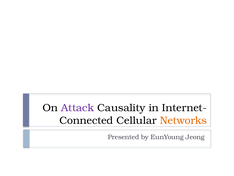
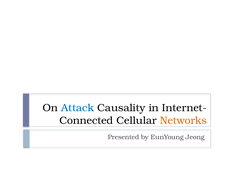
Attack colour: purple -> blue (78, 108)
